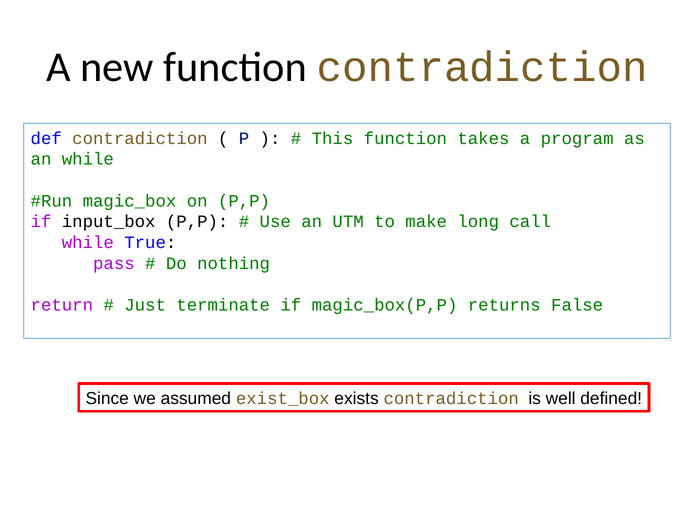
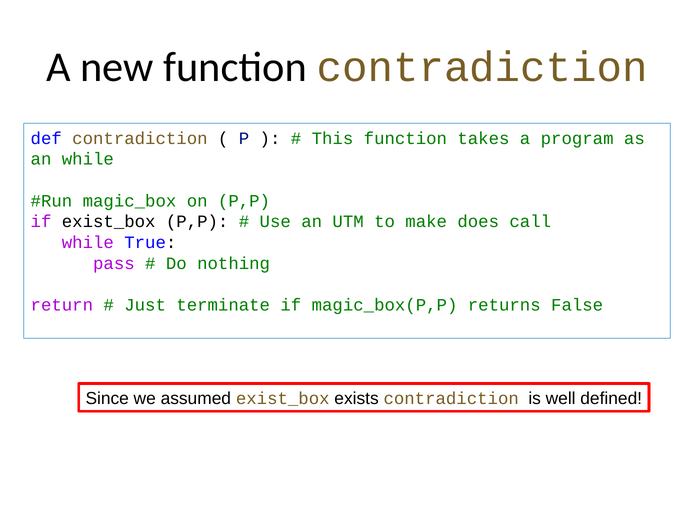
if input_box: input_box -> exist_box (109, 221)
long: long -> does (478, 221)
